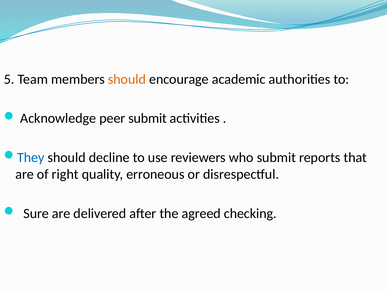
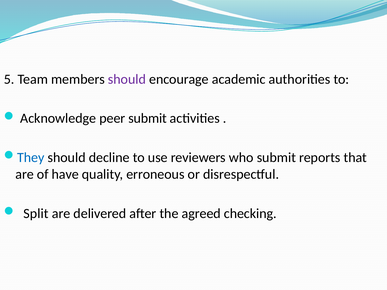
should colour: orange -> purple (127, 79)
right: right -> have (65, 174)
Sure: Sure -> Split (36, 214)
